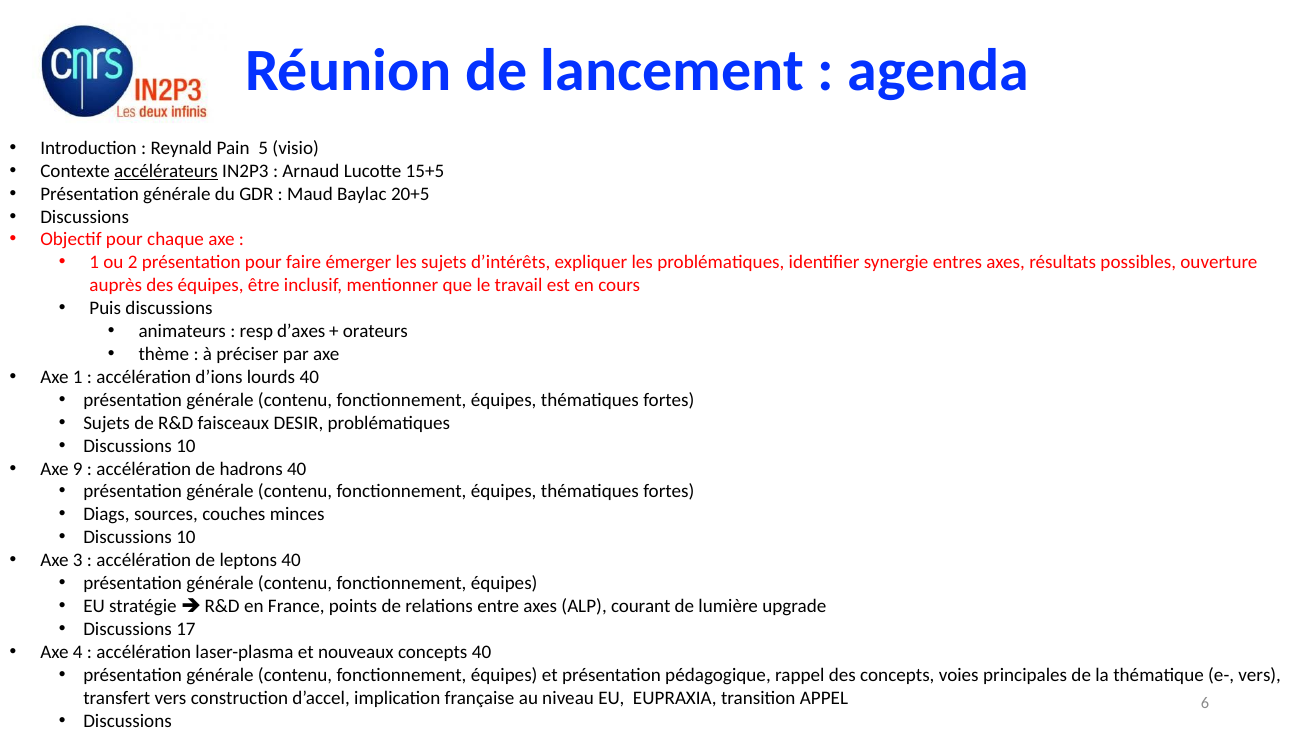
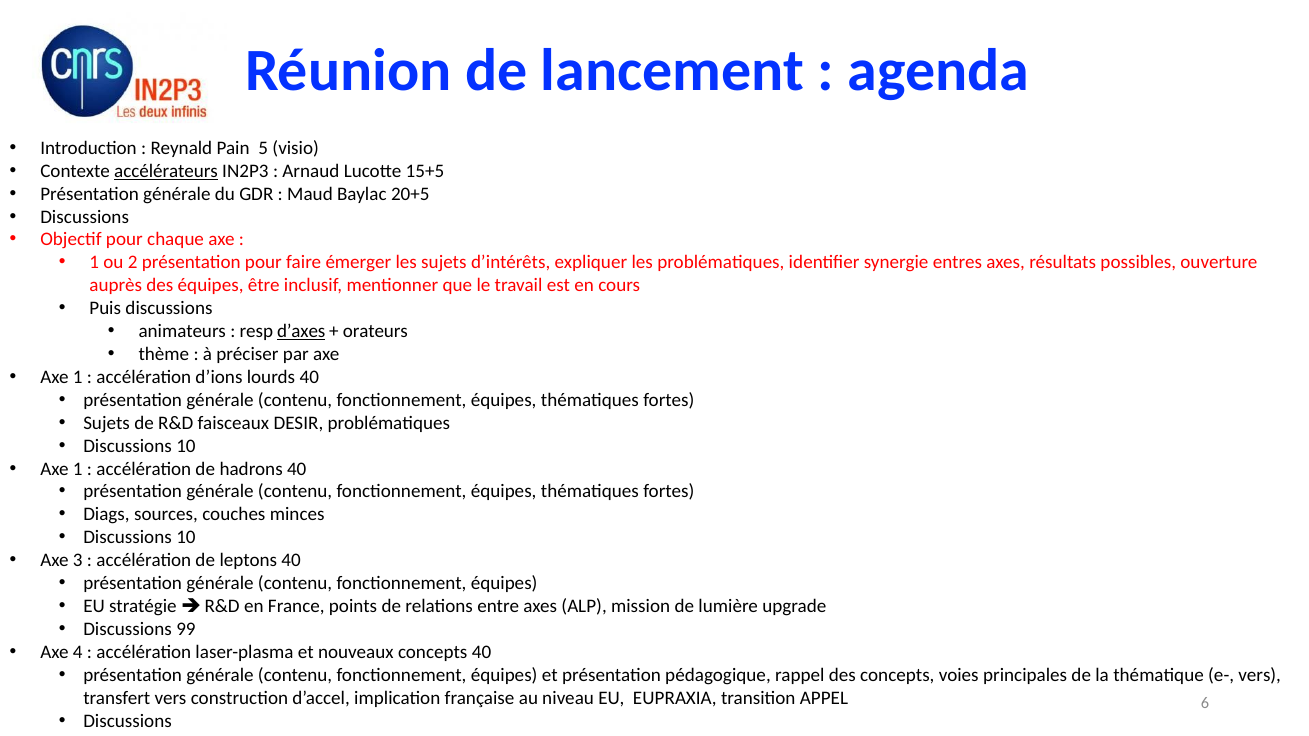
d’axes underline: none -> present (301, 331)
9: 9 -> 1 (78, 469)
courant: courant -> mission (641, 606)
17: 17 -> 99 (186, 629)
